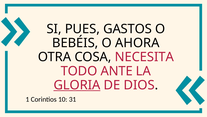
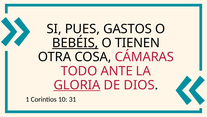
BEBÉIS underline: none -> present (75, 43)
AHORA: AHORA -> TIENEN (137, 43)
NECESITA: NECESITA -> CÁMARAS (144, 57)
